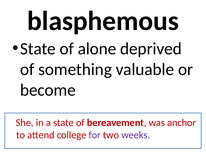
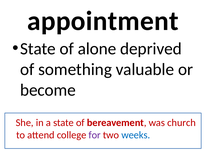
blasphemous: blasphemous -> appointment (103, 21)
anchor: anchor -> church (182, 122)
weeks colour: purple -> blue (136, 135)
